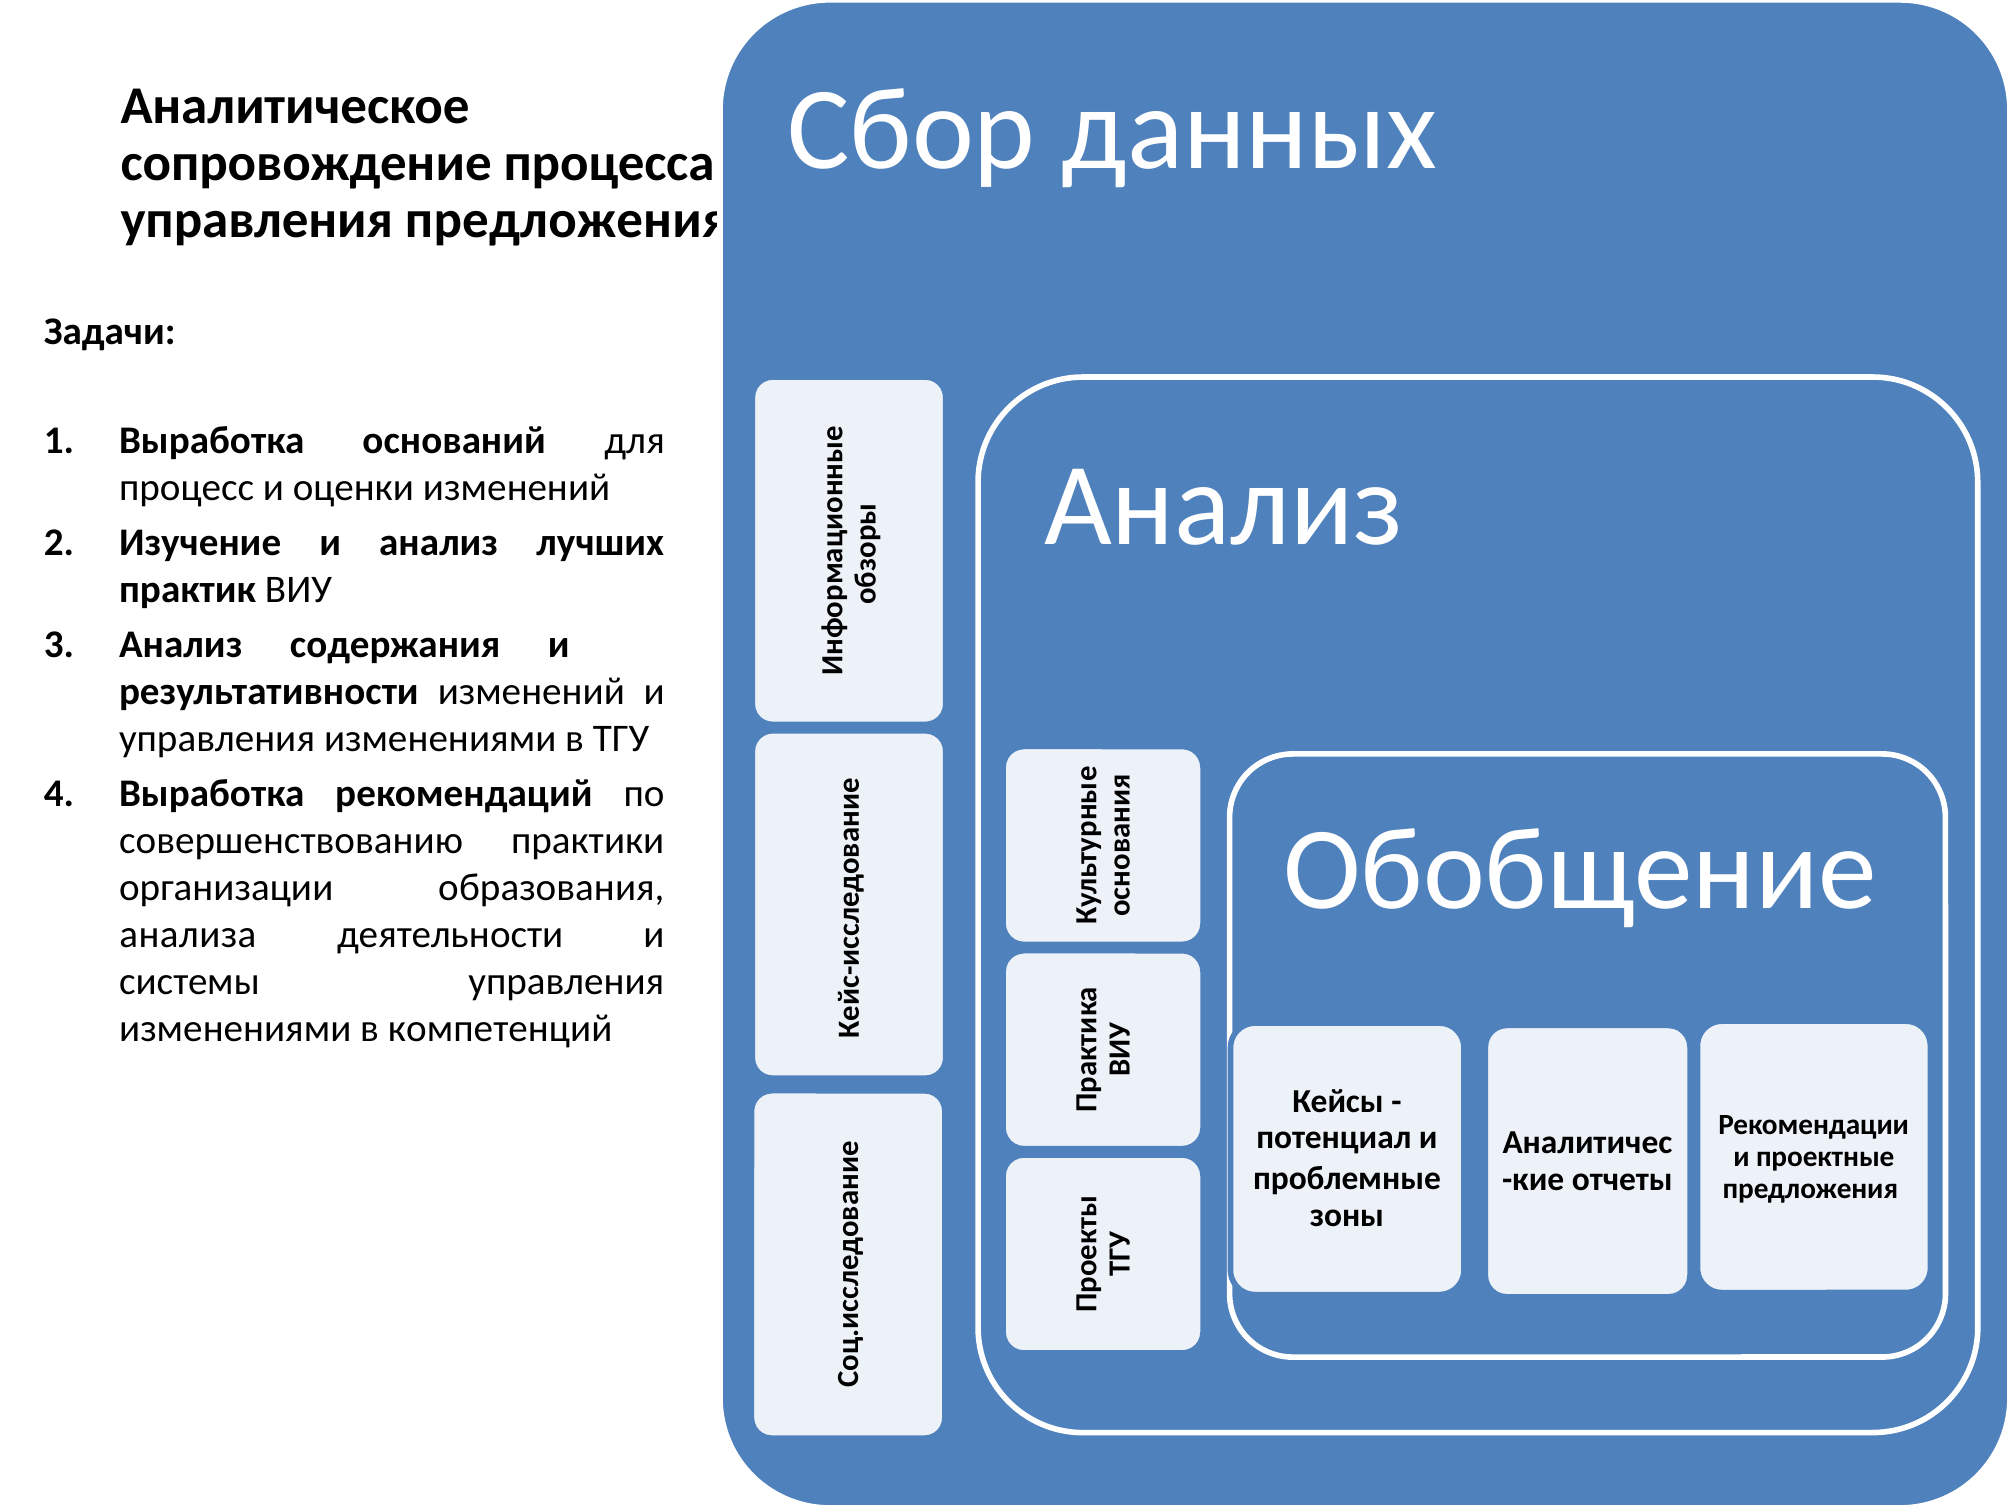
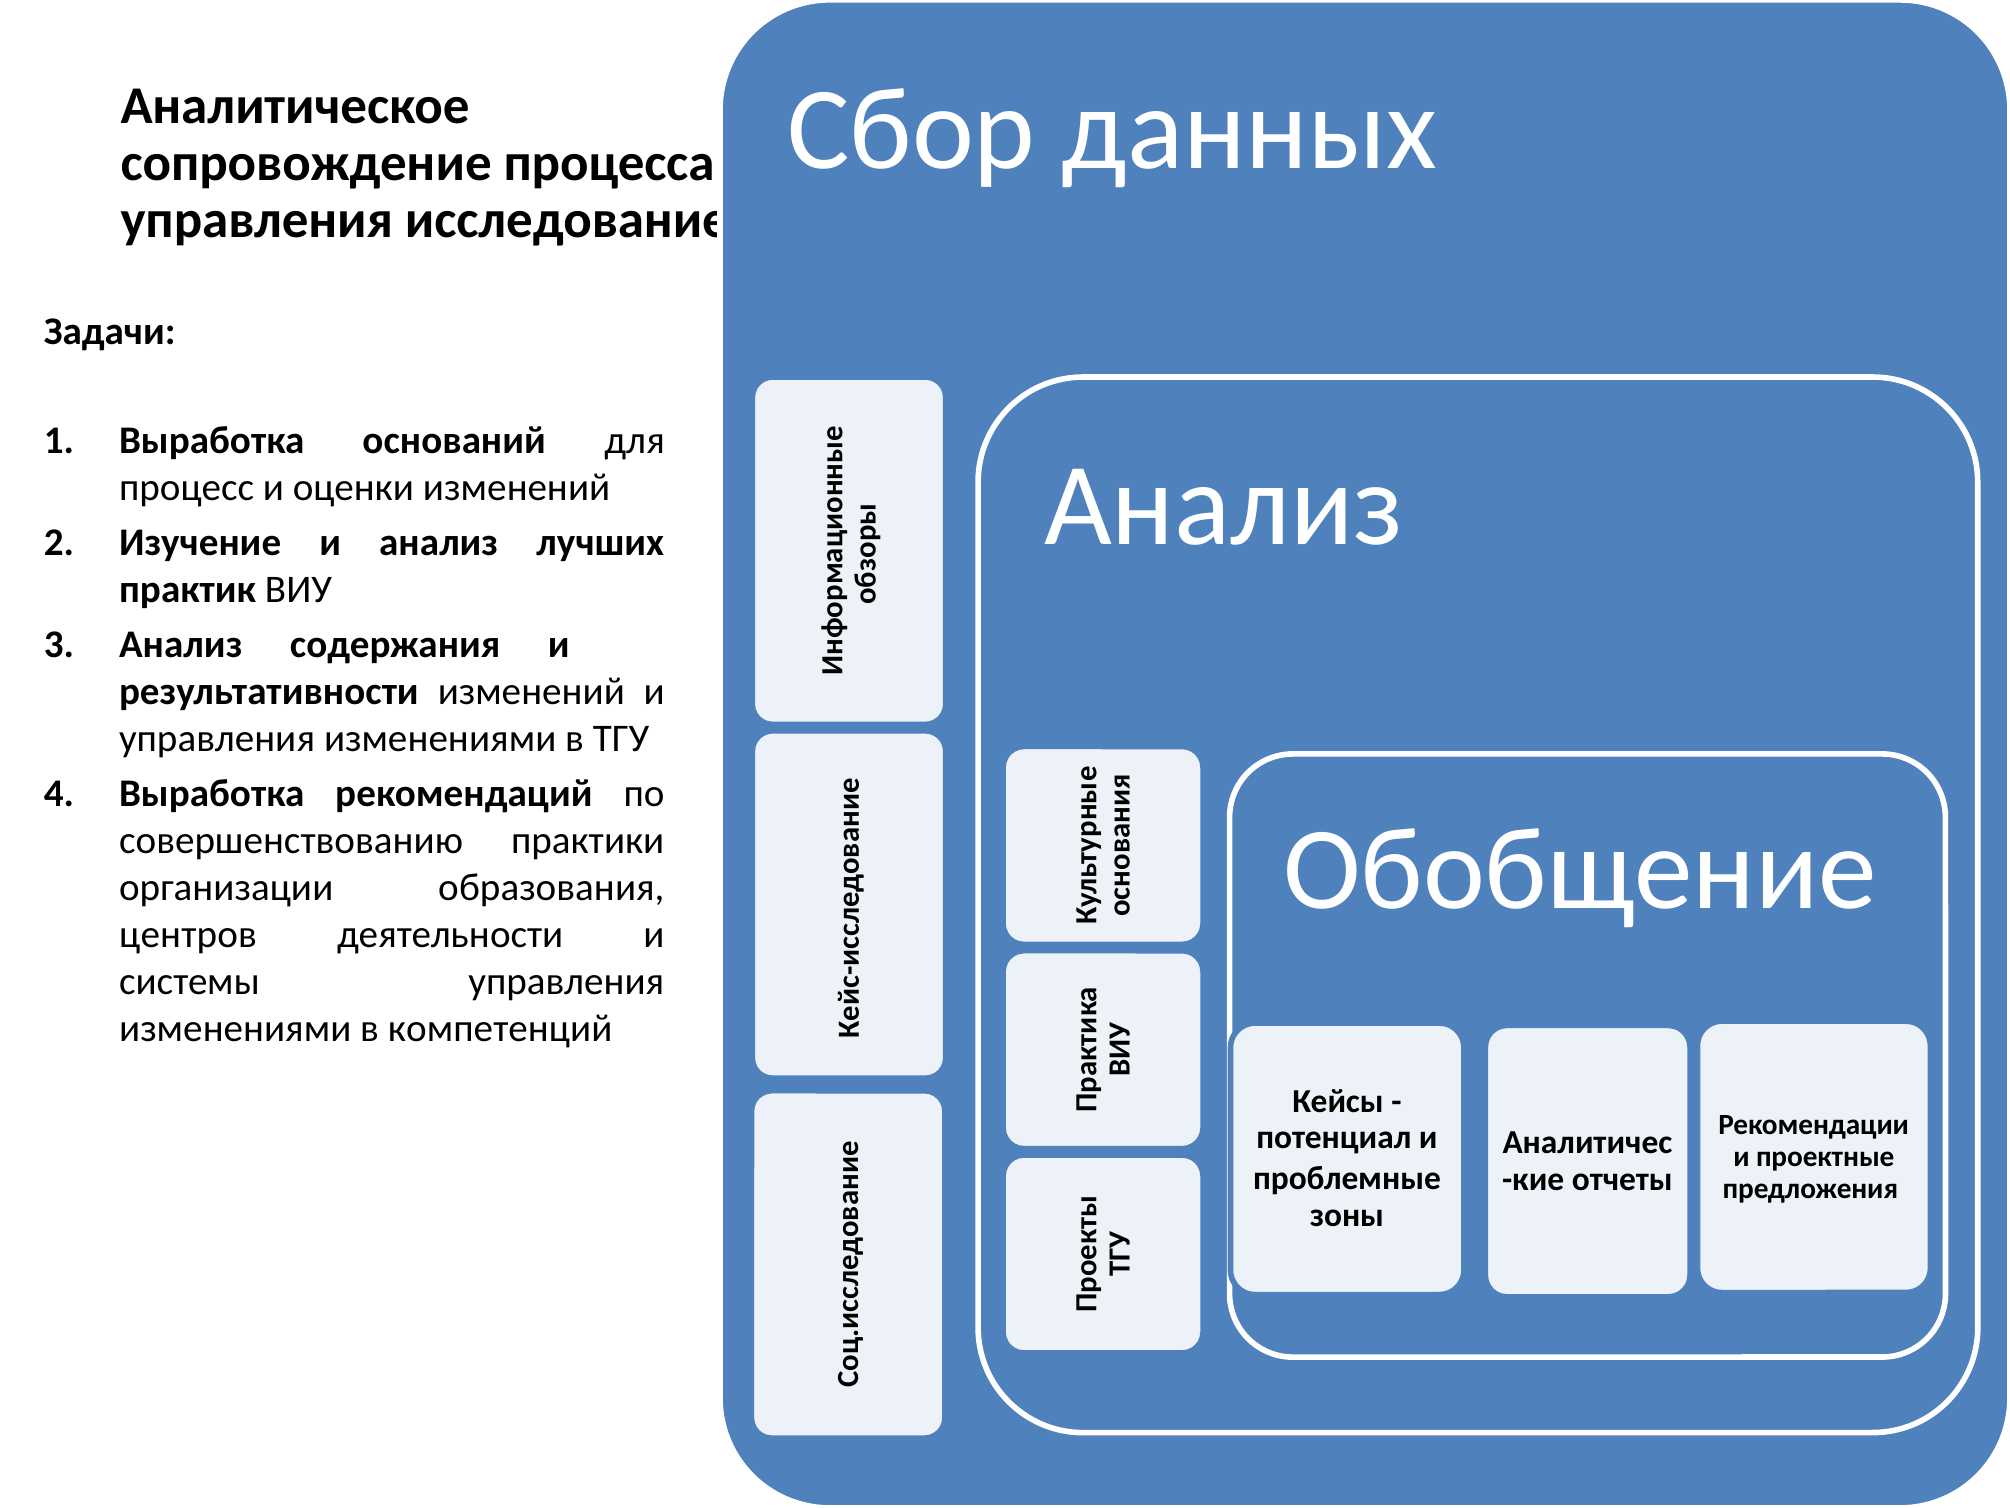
управления предложения: предложения -> исследование (567, 220)
анализа: анализа -> центров (188, 934)
